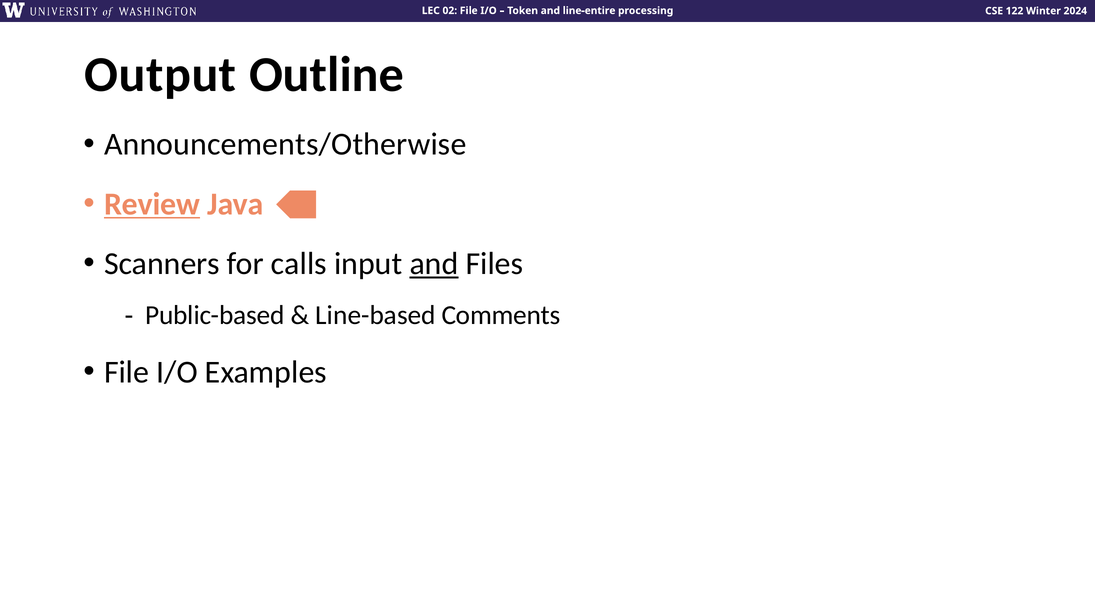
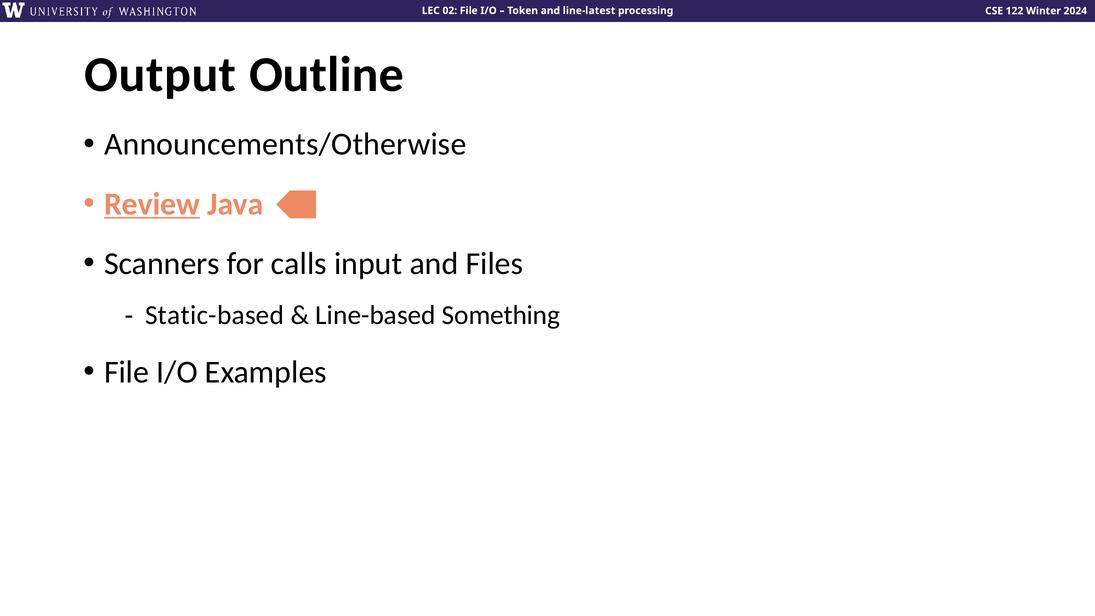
line-entire: line-entire -> line-latest (589, 11)
and underline: present -> none (434, 264)
Public-based: Public-based -> Static-based (215, 315)
Comments: Comments -> Something (501, 315)
